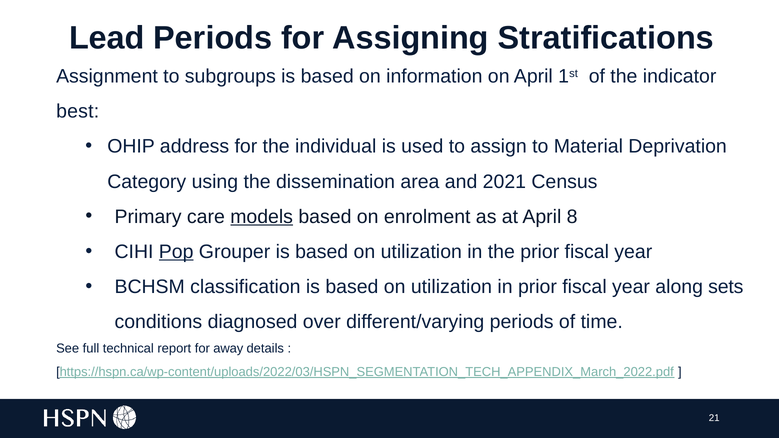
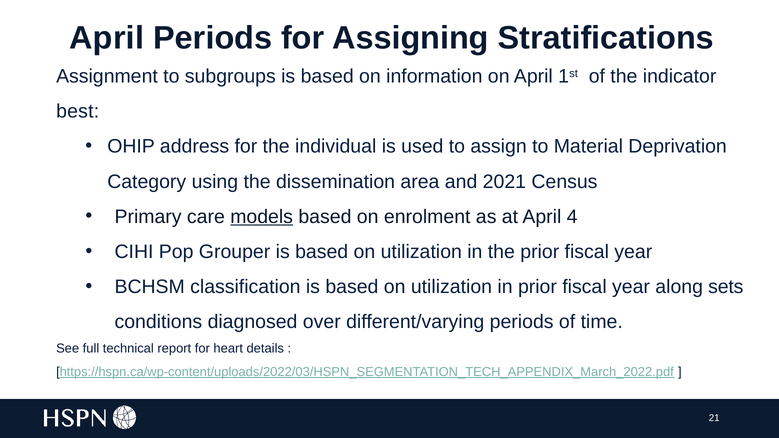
Lead: Lead -> April (107, 38)
8: 8 -> 4 (572, 217)
Pop underline: present -> none (176, 252)
away: away -> heart (228, 349)
